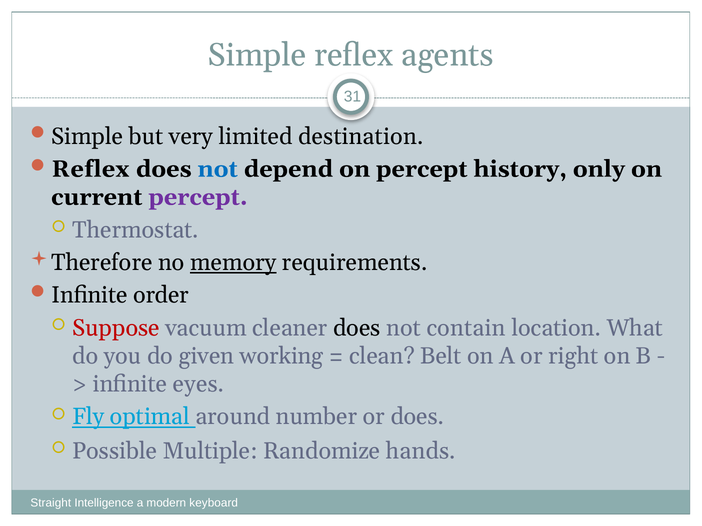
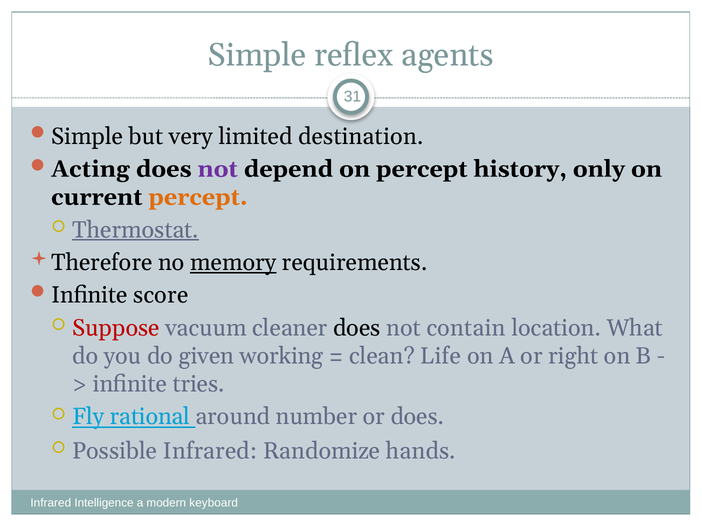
Reflex: Reflex -> Acting (90, 169)
not colour: blue -> purple (218, 169)
percept colour: purple -> orange (198, 197)
Thermostat underline: none -> present (135, 230)
order: order -> score (161, 296)
Belt: Belt -> Life (441, 356)
eyes: eyes -> tries (199, 384)
optimal: optimal -> rational (150, 417)
Possible Multiple: Multiple -> Infrared (210, 452)
Straight: Straight -> Infrared (51, 503)
